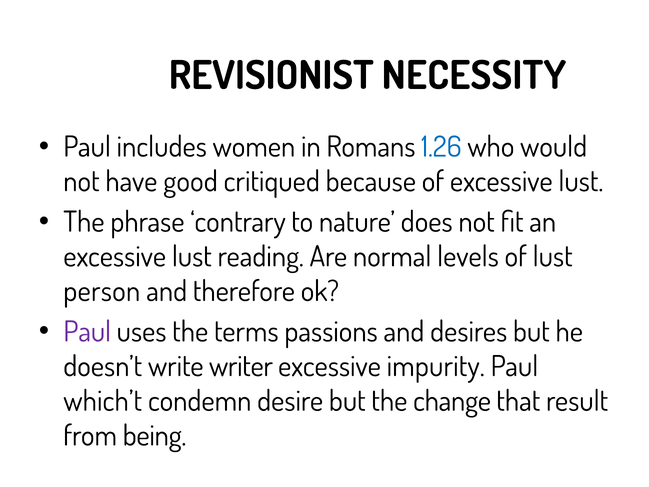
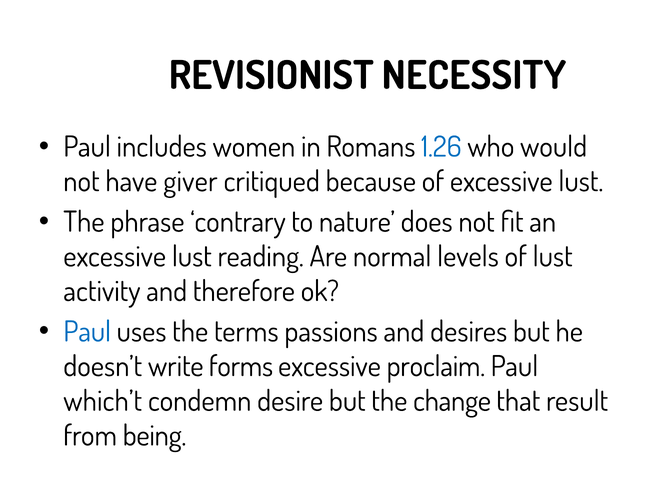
good: good -> giver (190, 182)
person: person -> activity (102, 291)
Paul colour: purple -> blue (87, 332)
writer: writer -> forms (241, 366)
impurity: impurity -> proclaim (436, 366)
